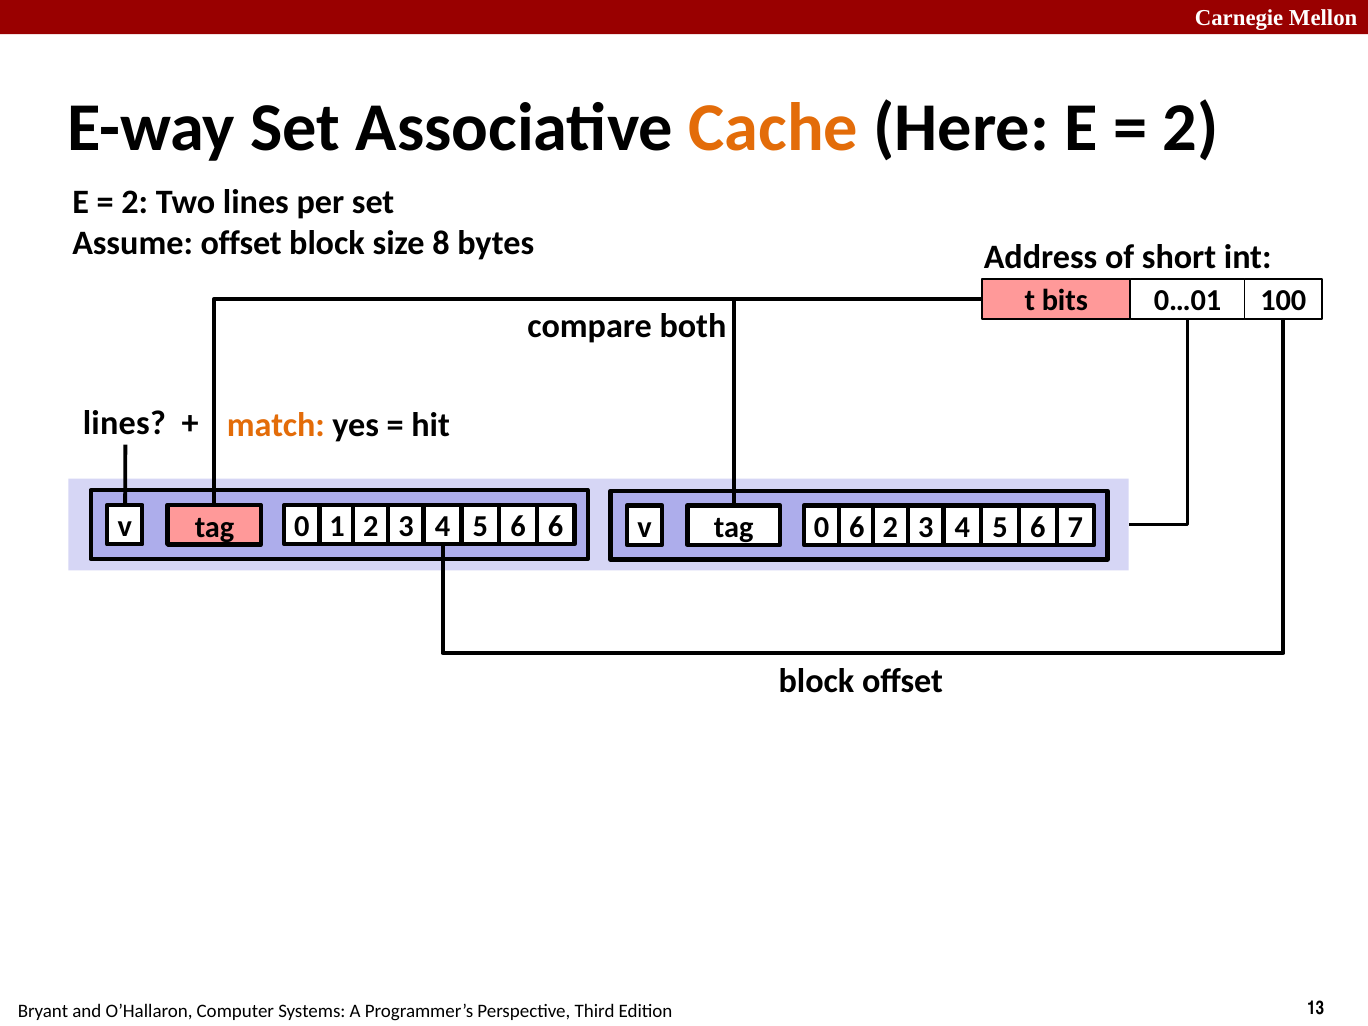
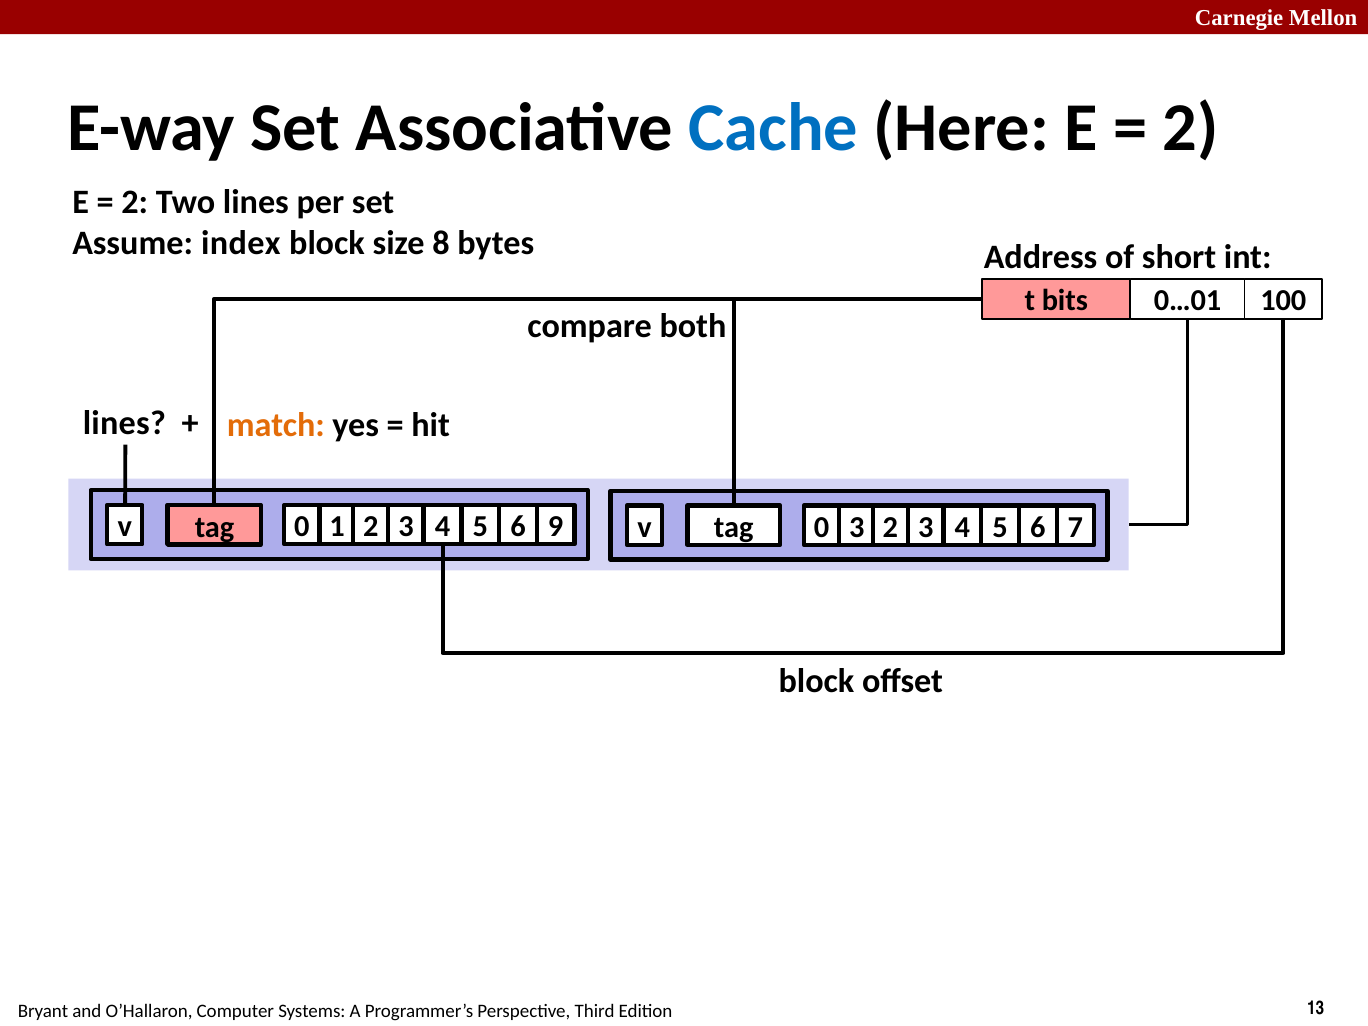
Cache colour: orange -> blue (773, 128)
Assume offset: offset -> index (241, 243)
2 6: 6 -> 9 (556, 527)
0 6: 6 -> 3 (857, 527)
